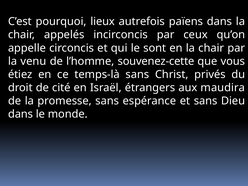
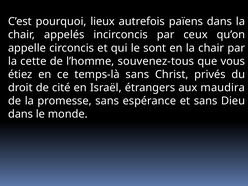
venu: venu -> cette (33, 61)
souvenez-cette: souvenez-cette -> souvenez-tous (156, 61)
